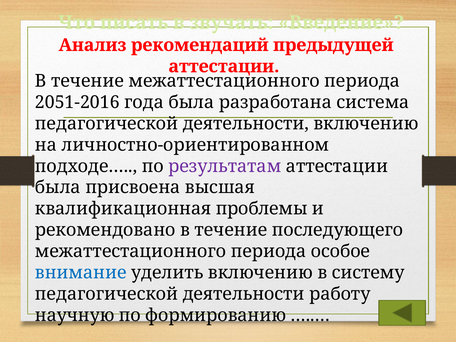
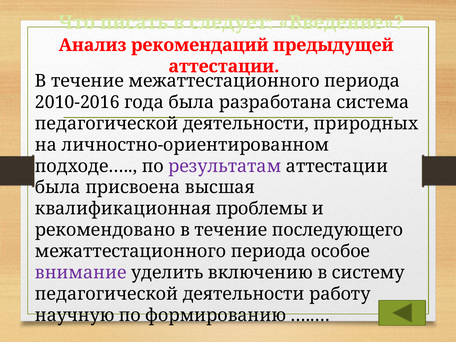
звучать: звучать -> следует (231, 23)
2051-2016: 2051-2016 -> 2010-2016 (77, 102)
деятельности включению: включению -> природных (366, 124)
внимание colour: blue -> purple (81, 273)
